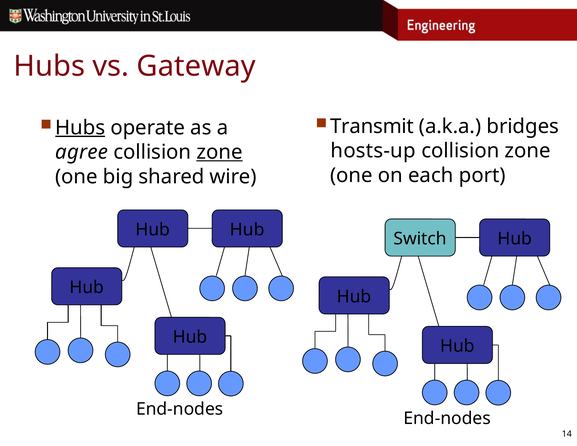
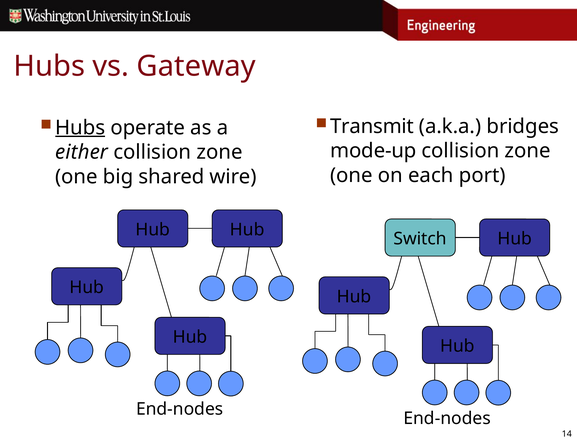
hosts-up: hosts-up -> mode-up (373, 151)
agree: agree -> either (82, 152)
zone underline: present -> none (219, 152)
